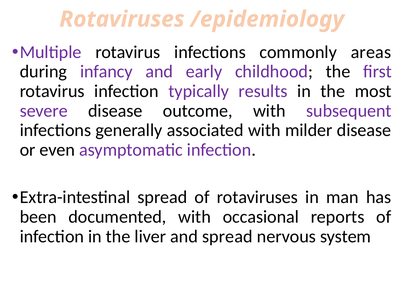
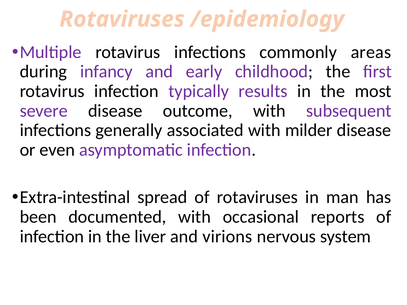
and spread: spread -> virions (227, 237)
